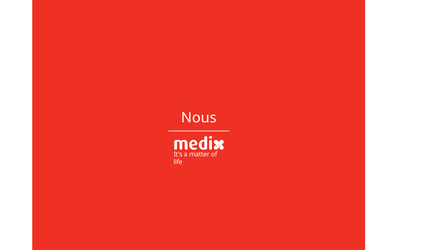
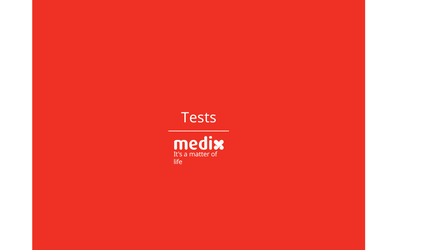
Nous: Nous -> Tests (199, 118)
